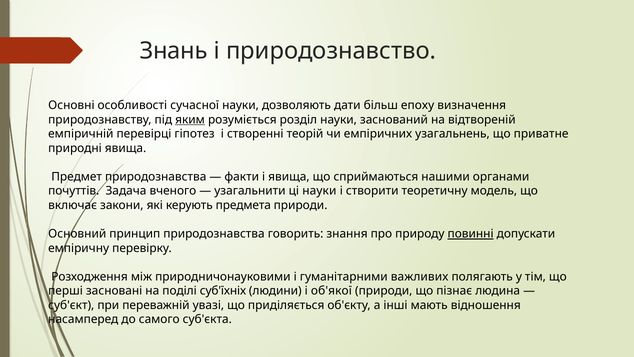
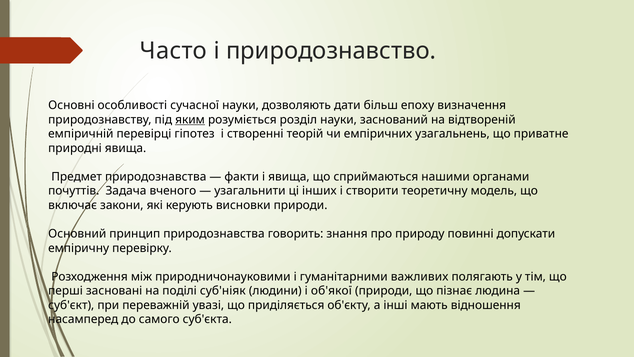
Знань: Знань -> Часто (173, 51)
ці науки: науки -> інших (319, 191)
предмета: предмета -> висновки (243, 205)
повинні underline: present -> none (471, 234)
суб'їхніх: суб'їхніх -> суб'ніяк (223, 291)
